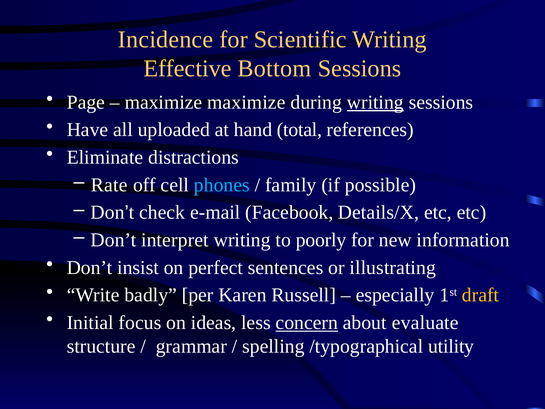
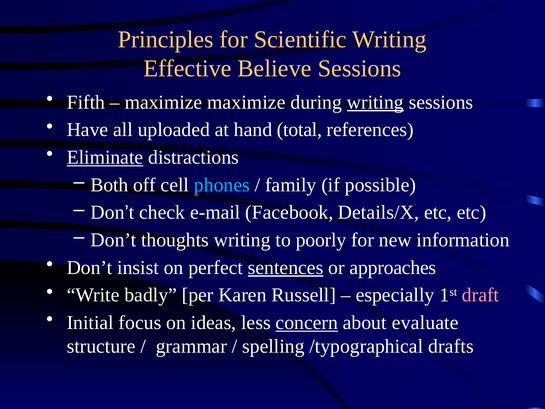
Incidence: Incidence -> Principles (166, 39)
Bottom: Bottom -> Believe (275, 68)
Page: Page -> Fifth (86, 102)
Eliminate underline: none -> present (105, 157)
Rate: Rate -> Both (109, 185)
interpret: interpret -> thoughts (175, 240)
sentences underline: none -> present (286, 267)
illustrating: illustrating -> approaches (393, 267)
draft colour: yellow -> pink (481, 295)
utility: utility -> drafts (451, 346)
